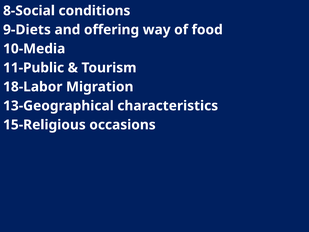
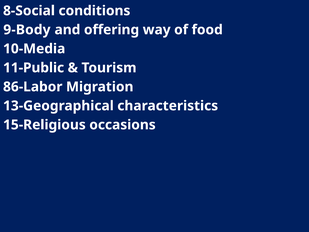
9-Diets: 9-Diets -> 9-Body (27, 30)
18-Labor: 18-Labor -> 86-Labor (33, 87)
